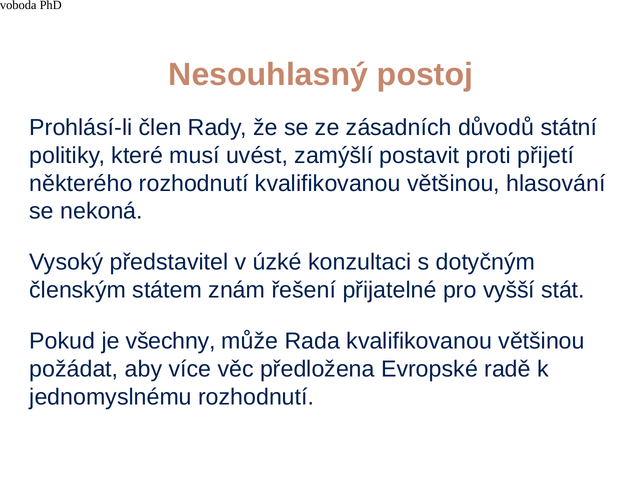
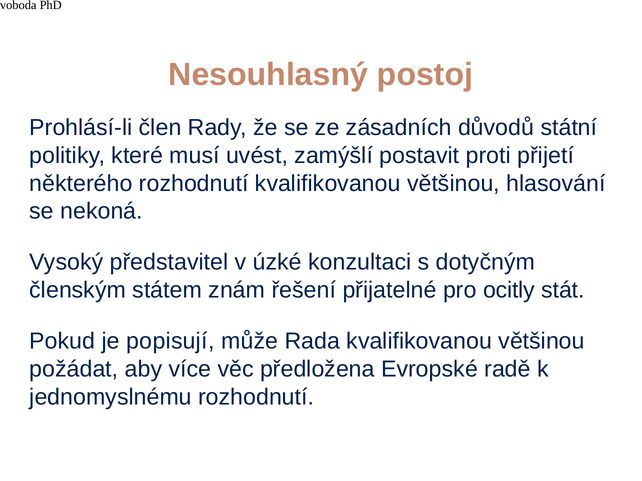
vyšší: vyšší -> ocitly (509, 291)
všechny: všechny -> popisují (170, 342)
